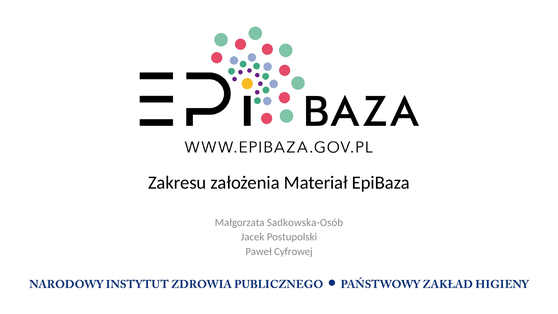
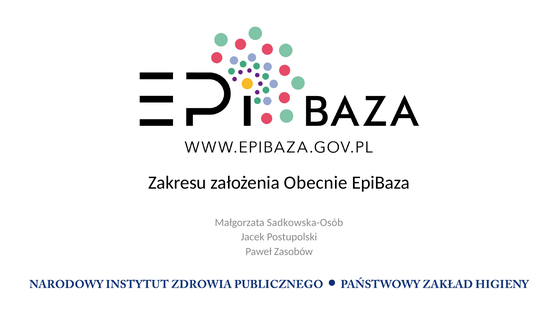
Materiał: Materiał -> Obecnie (316, 183)
Cyfrowej: Cyfrowej -> Zasobów (293, 251)
